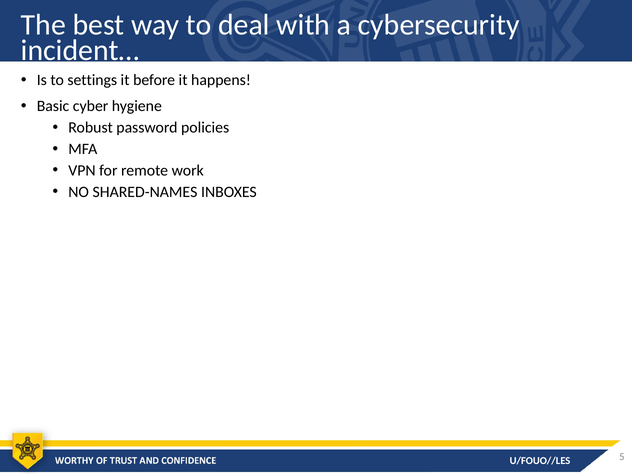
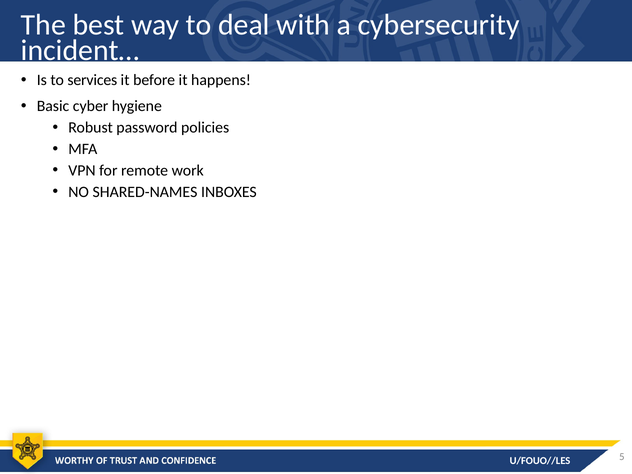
settings: settings -> services (92, 80)
